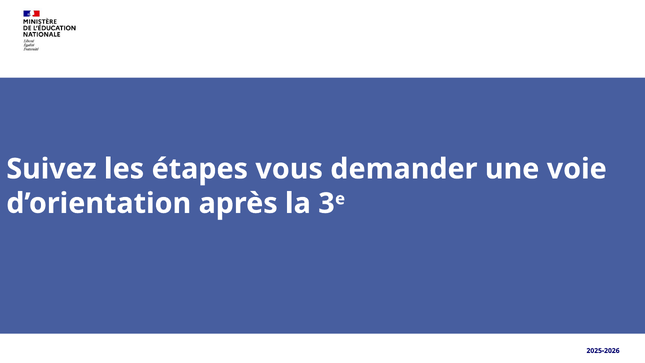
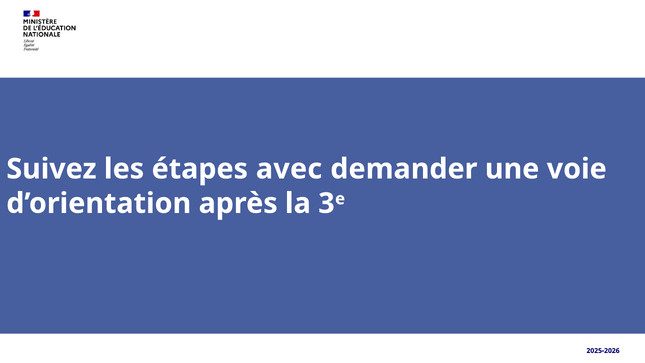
vous: vous -> avec (289, 169)
